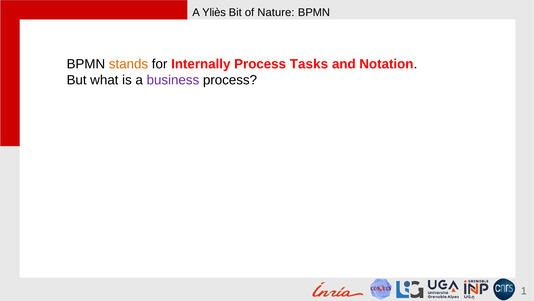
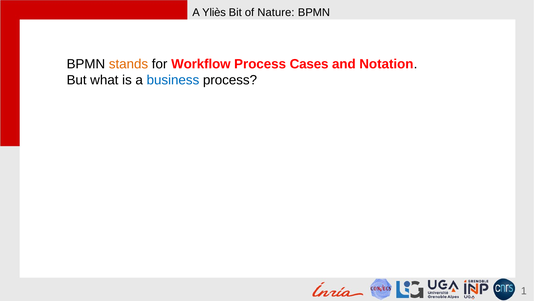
Internally: Internally -> Workflow (201, 64)
Tasks: Tasks -> Cases (309, 64)
business colour: purple -> blue (173, 80)
